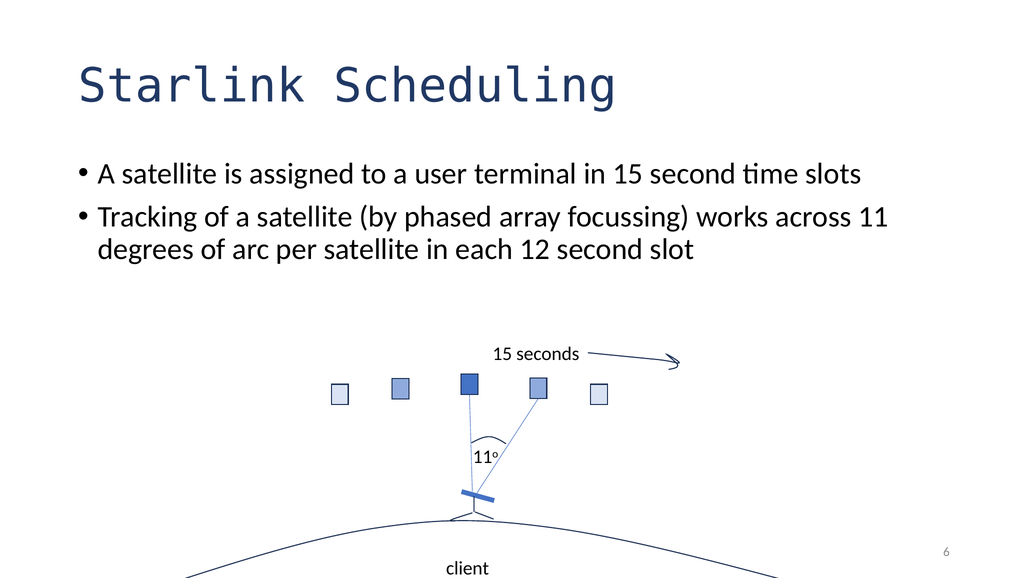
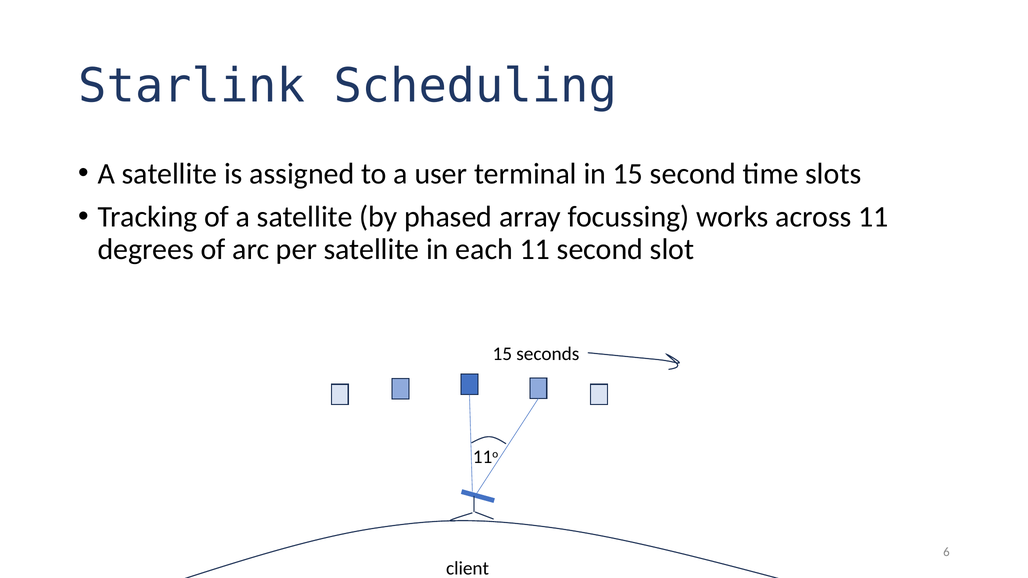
each 12: 12 -> 11 (535, 249)
